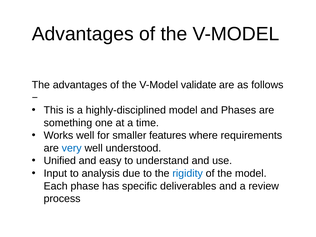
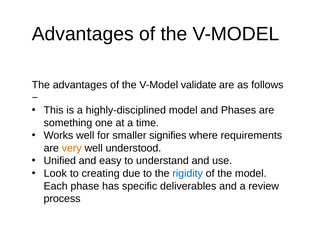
features: features -> signifies (168, 135)
very colour: blue -> orange (72, 148)
Input: Input -> Look (55, 173)
analysis: analysis -> creating (101, 173)
